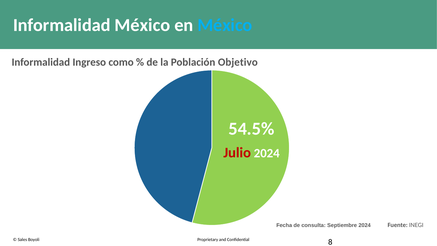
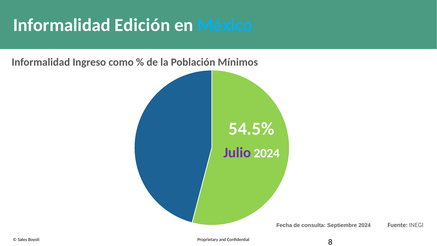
Informalidad México: México -> Edición (142, 25)
Objetivo: Objetivo -> Mínimos (238, 62)
Julio colour: red -> purple (237, 152)
